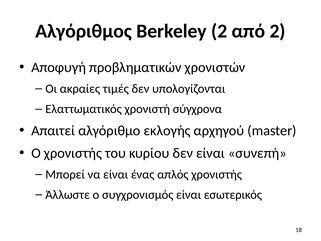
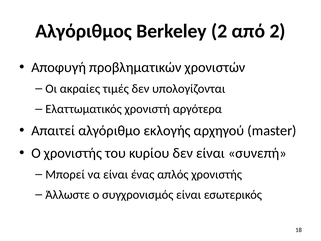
σύγχρονα: σύγχρονα -> αργότερα (197, 109)
